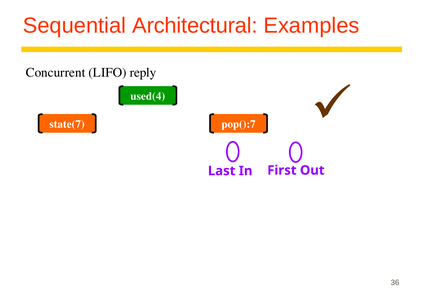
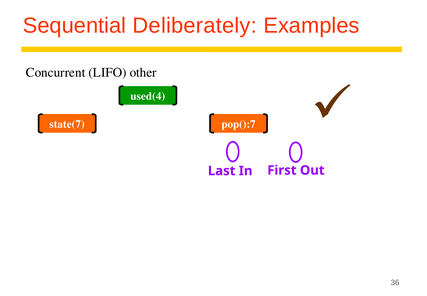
Architectural: Architectural -> Deliberately (195, 26)
reply: reply -> other (143, 72)
